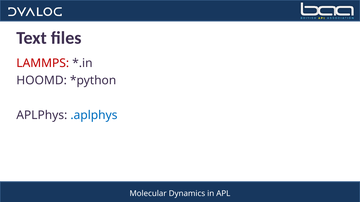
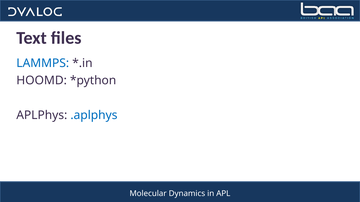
LAMMPS colour: red -> blue (43, 63)
